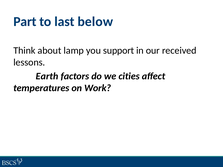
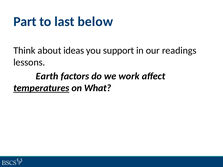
lamp: lamp -> ideas (74, 50)
received: received -> readings (179, 50)
cities: cities -> work (129, 76)
temperatures underline: none -> present (41, 88)
Work: Work -> What (98, 88)
